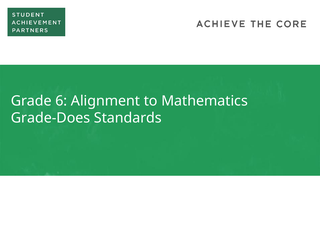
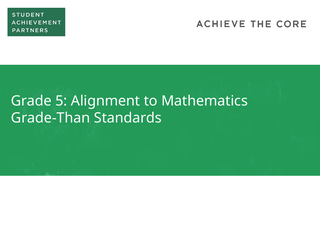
6: 6 -> 5 (61, 101)
Grade-Does: Grade-Does -> Grade-Than (51, 118)
